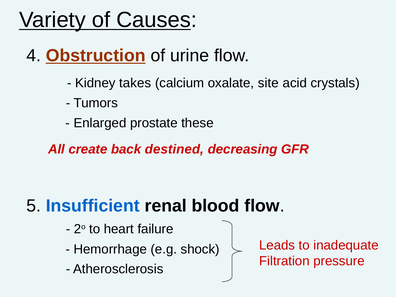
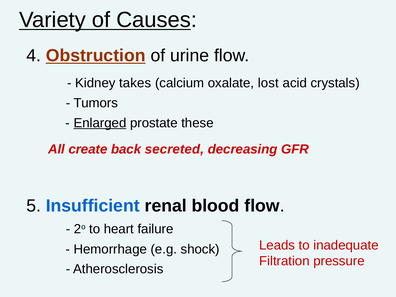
site: site -> lost (268, 83)
Enlarged underline: none -> present (100, 123)
destined: destined -> secreted (174, 149)
